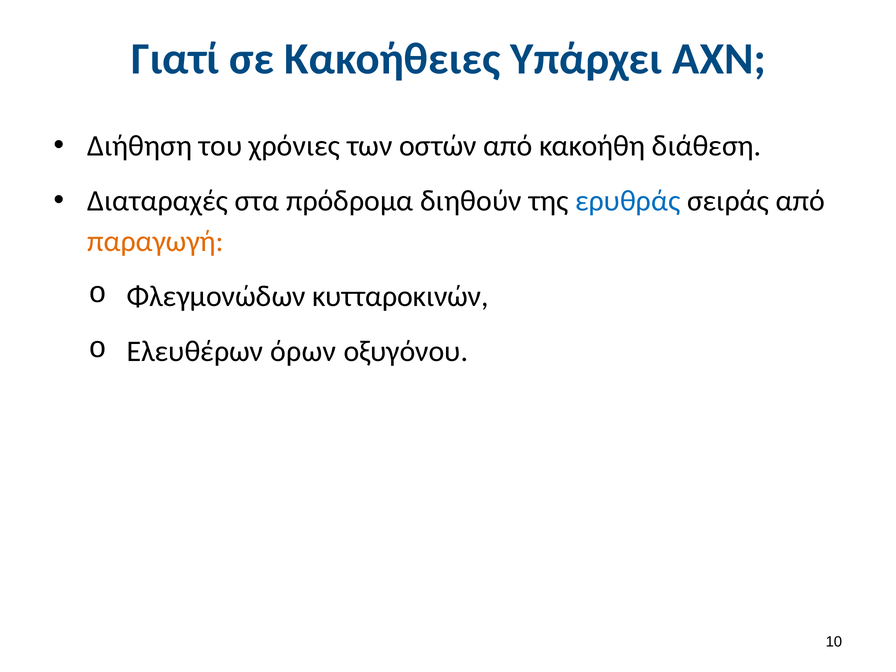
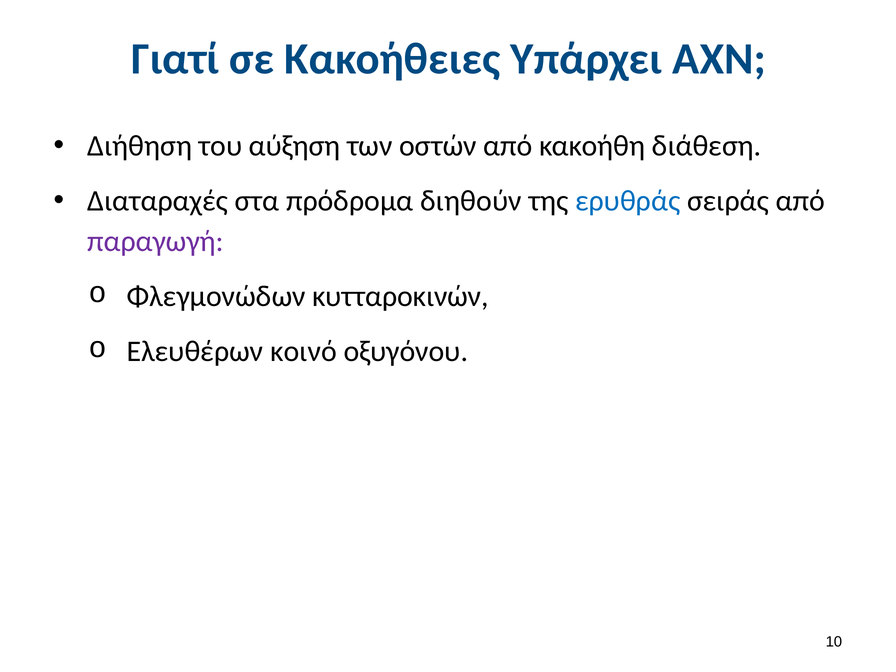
χρόνιες: χρόνιες -> αύξηση (295, 146)
παραγωγή colour: orange -> purple (156, 241)
όρων: όρων -> κοινό (303, 351)
